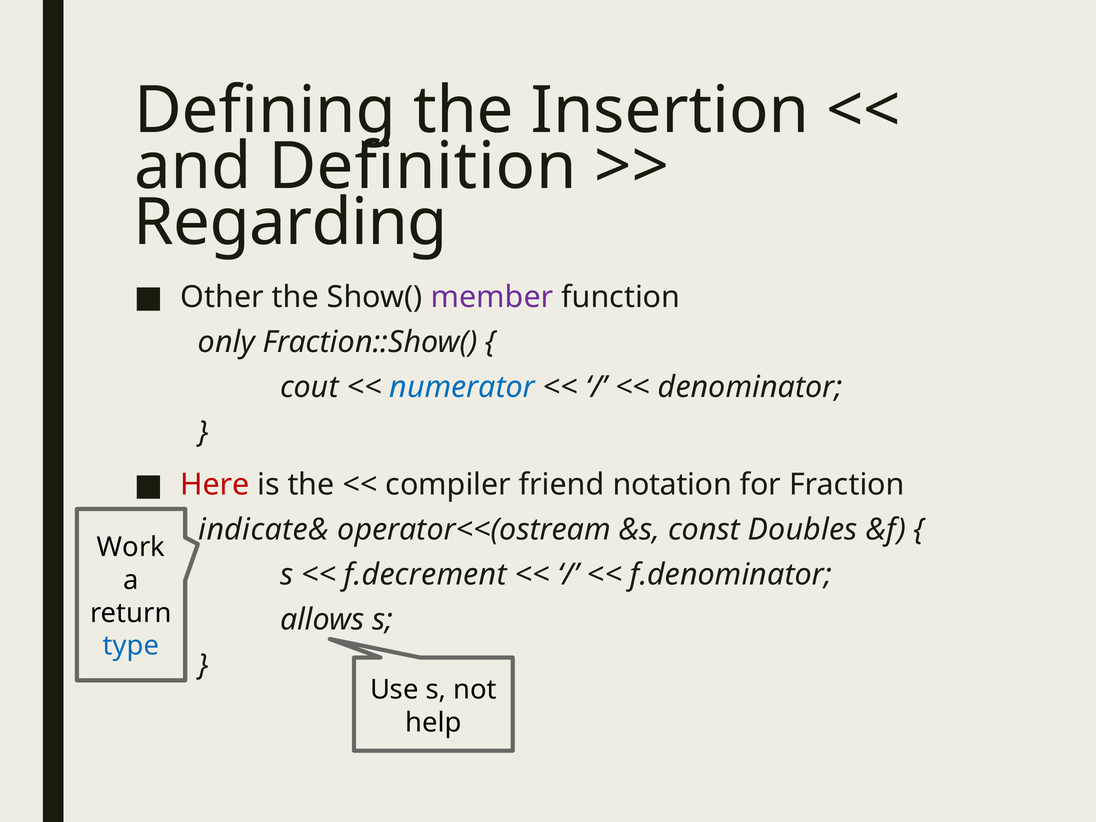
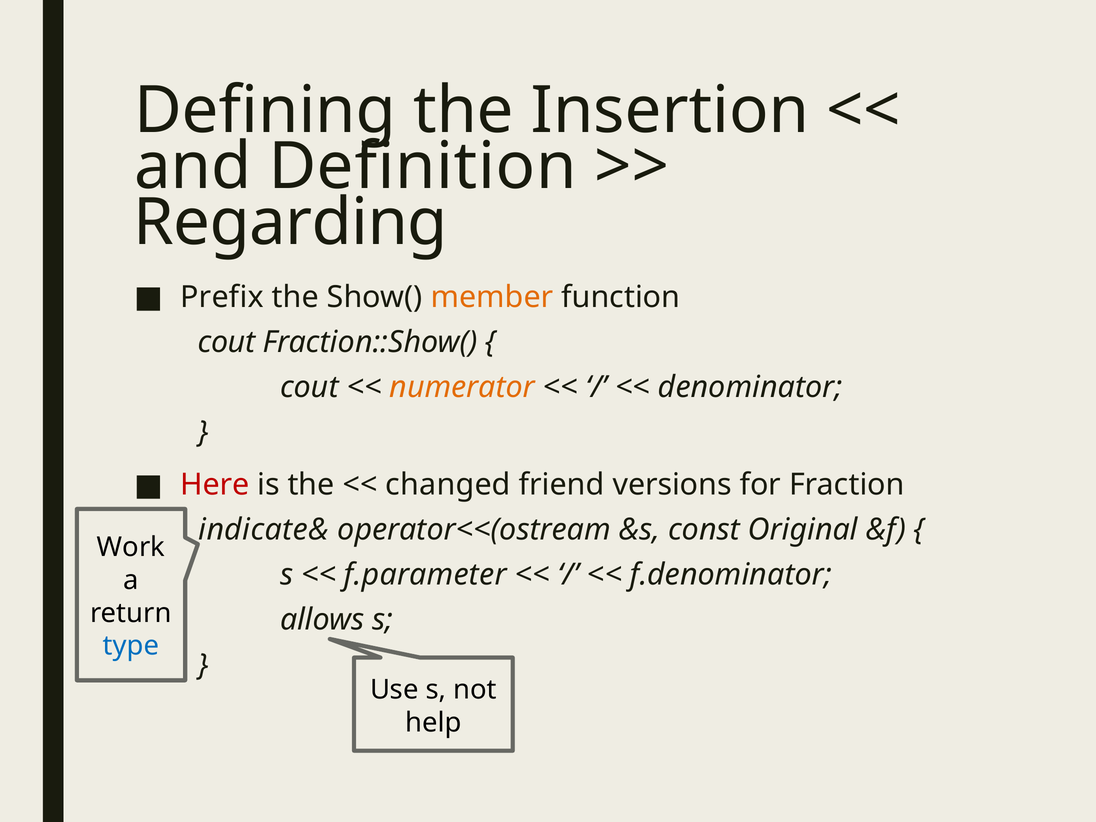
Other: Other -> Prefix (222, 297)
member colour: purple -> orange (492, 297)
only: only -> cout (226, 342)
numerator colour: blue -> orange (462, 387)
compiler: compiler -> changed (448, 485)
notation: notation -> versions (672, 485)
Doubles: Doubles -> Original (803, 530)
f.decrement: f.decrement -> f.parameter (425, 575)
